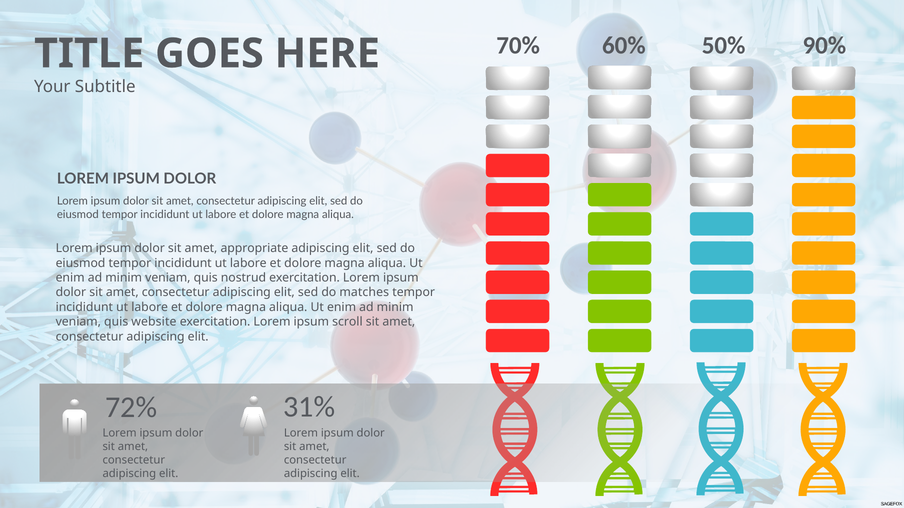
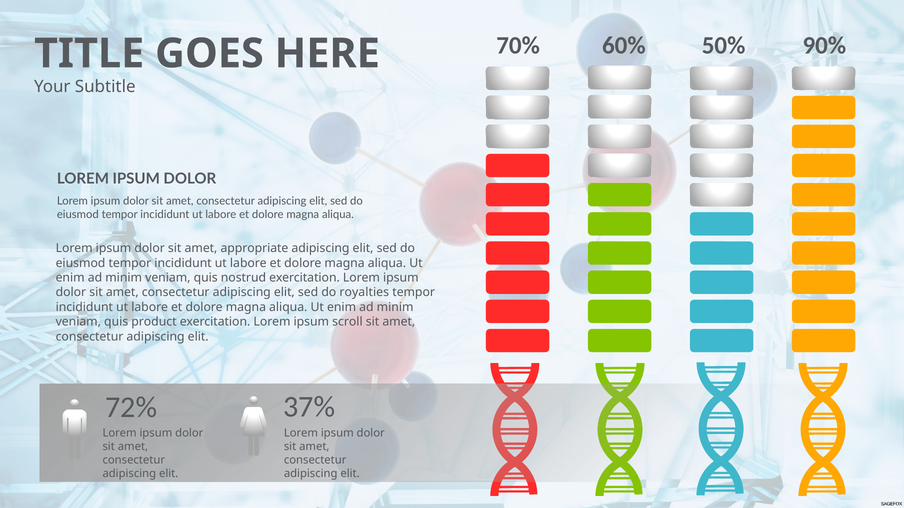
matches: matches -> royalties (364, 293)
website: website -> product (154, 322)
31%: 31% -> 37% (309, 407)
